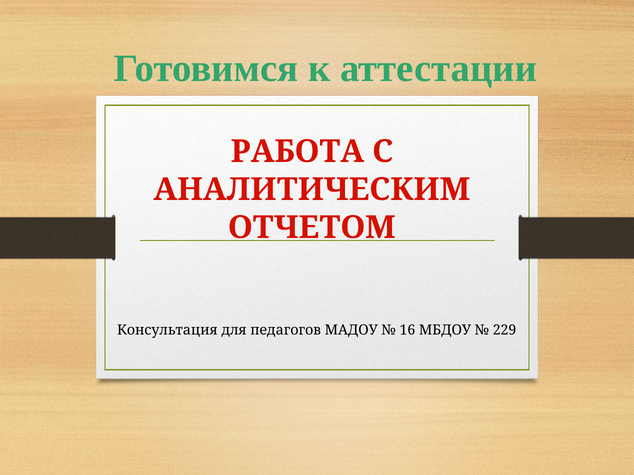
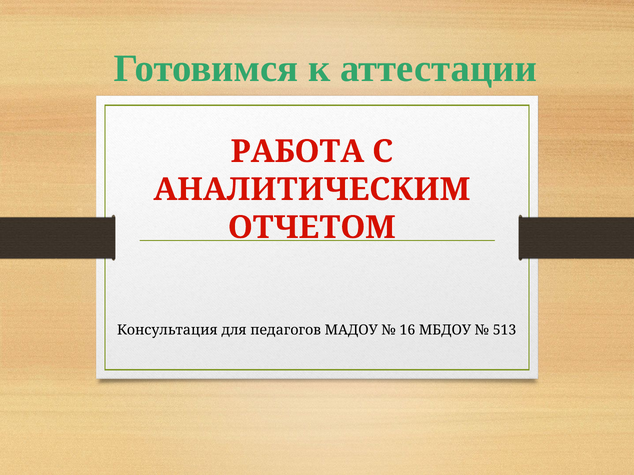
229: 229 -> 513 (505, 330)
